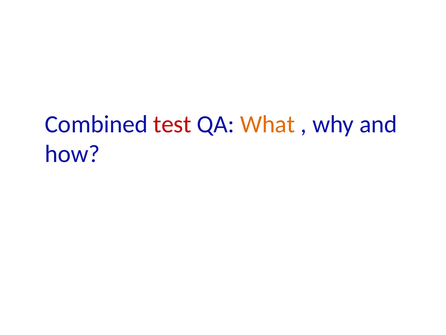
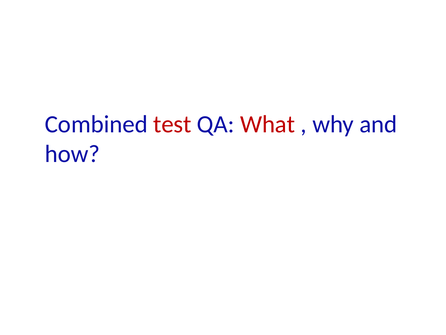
What colour: orange -> red (268, 124)
